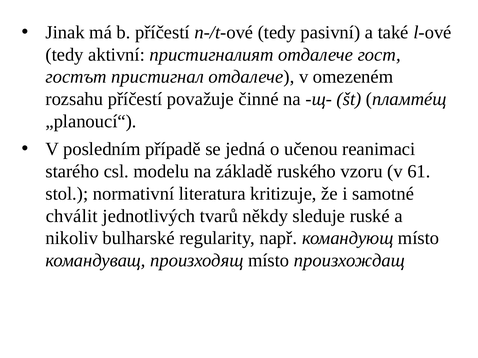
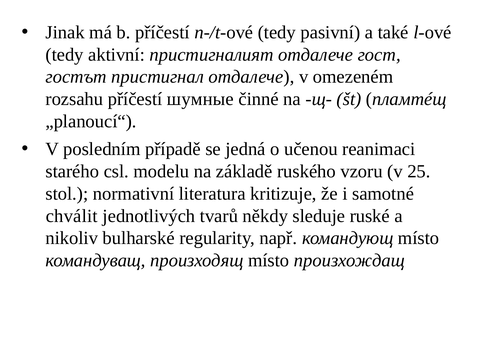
považuje: považuje -> шумные (200, 99)
61: 61 -> 25 (419, 172)
